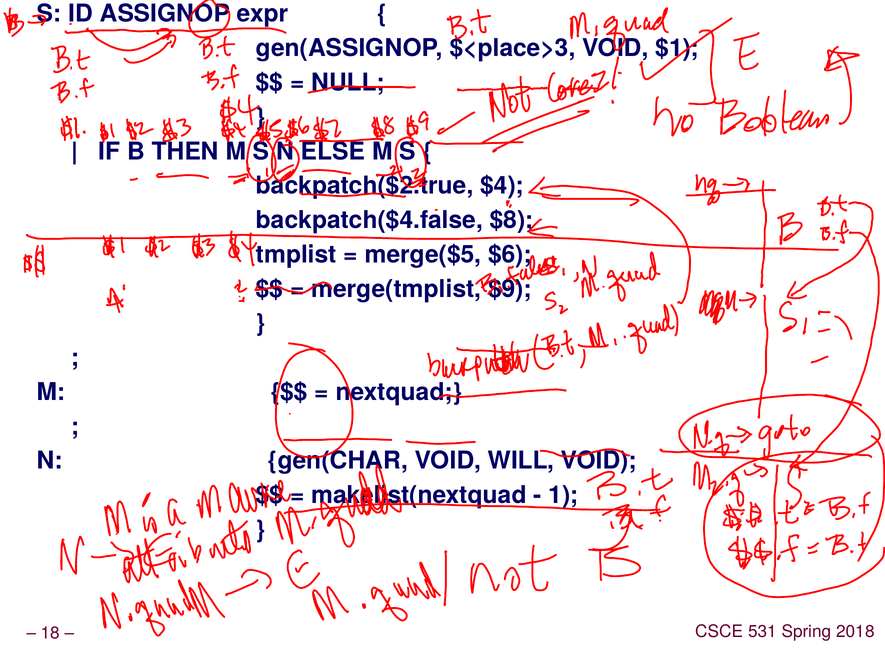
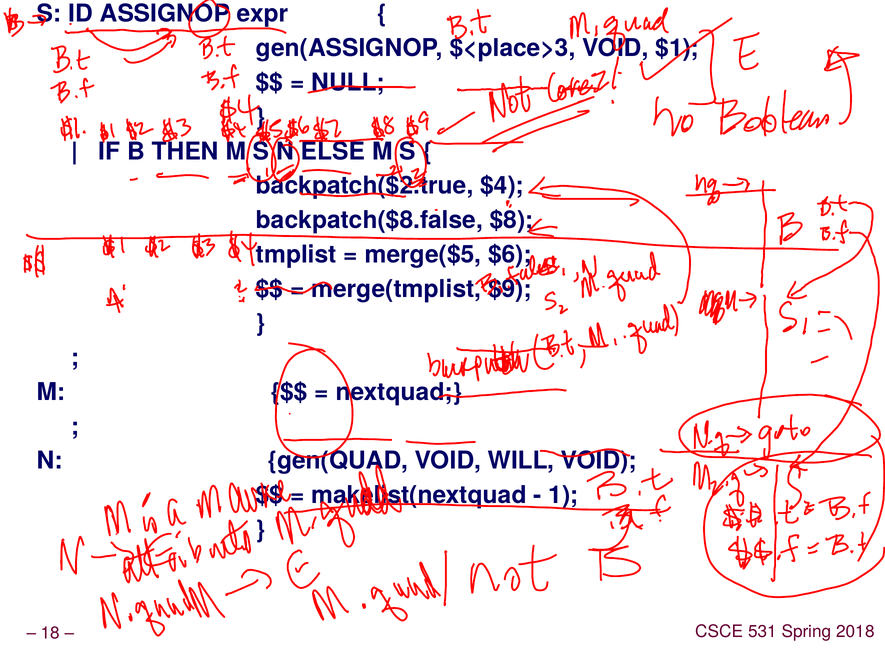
backpatch($4.false: backpatch($4.false -> backpatch($8.false (369, 220)
gen(CHAR: gen(CHAR -> gen(QUAD (338, 461)
